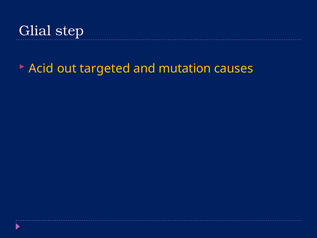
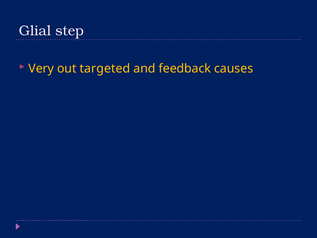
Acid: Acid -> Very (41, 68)
mutation: mutation -> feedback (185, 68)
